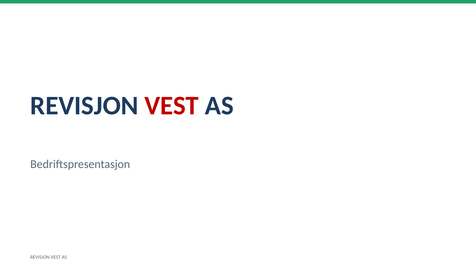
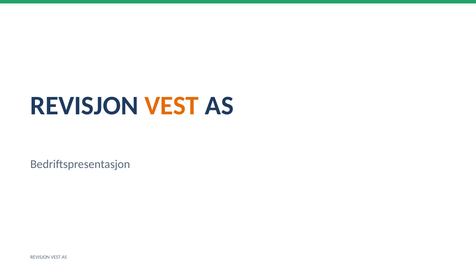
VEST colour: red -> orange (172, 106)
